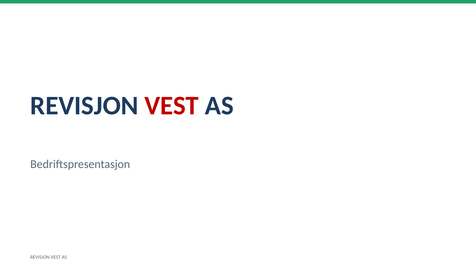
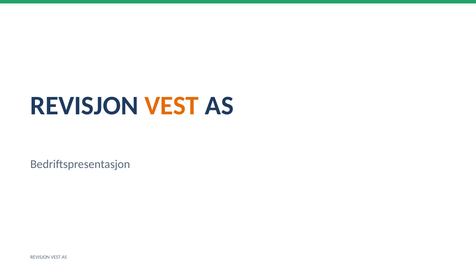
VEST colour: red -> orange (172, 106)
